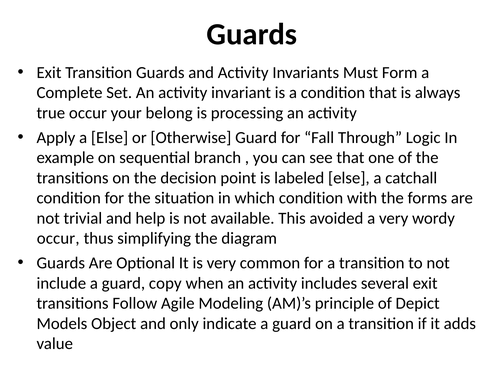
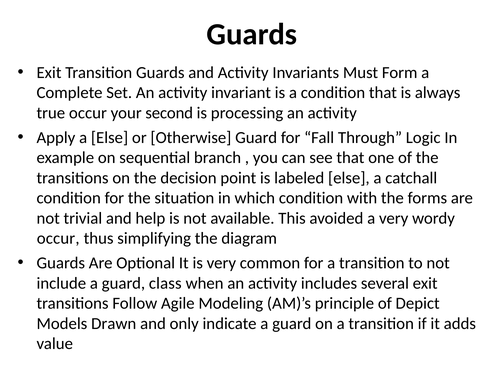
belong: belong -> second (169, 113)
copy: copy -> class (165, 283)
Object: Object -> Drawn (114, 323)
